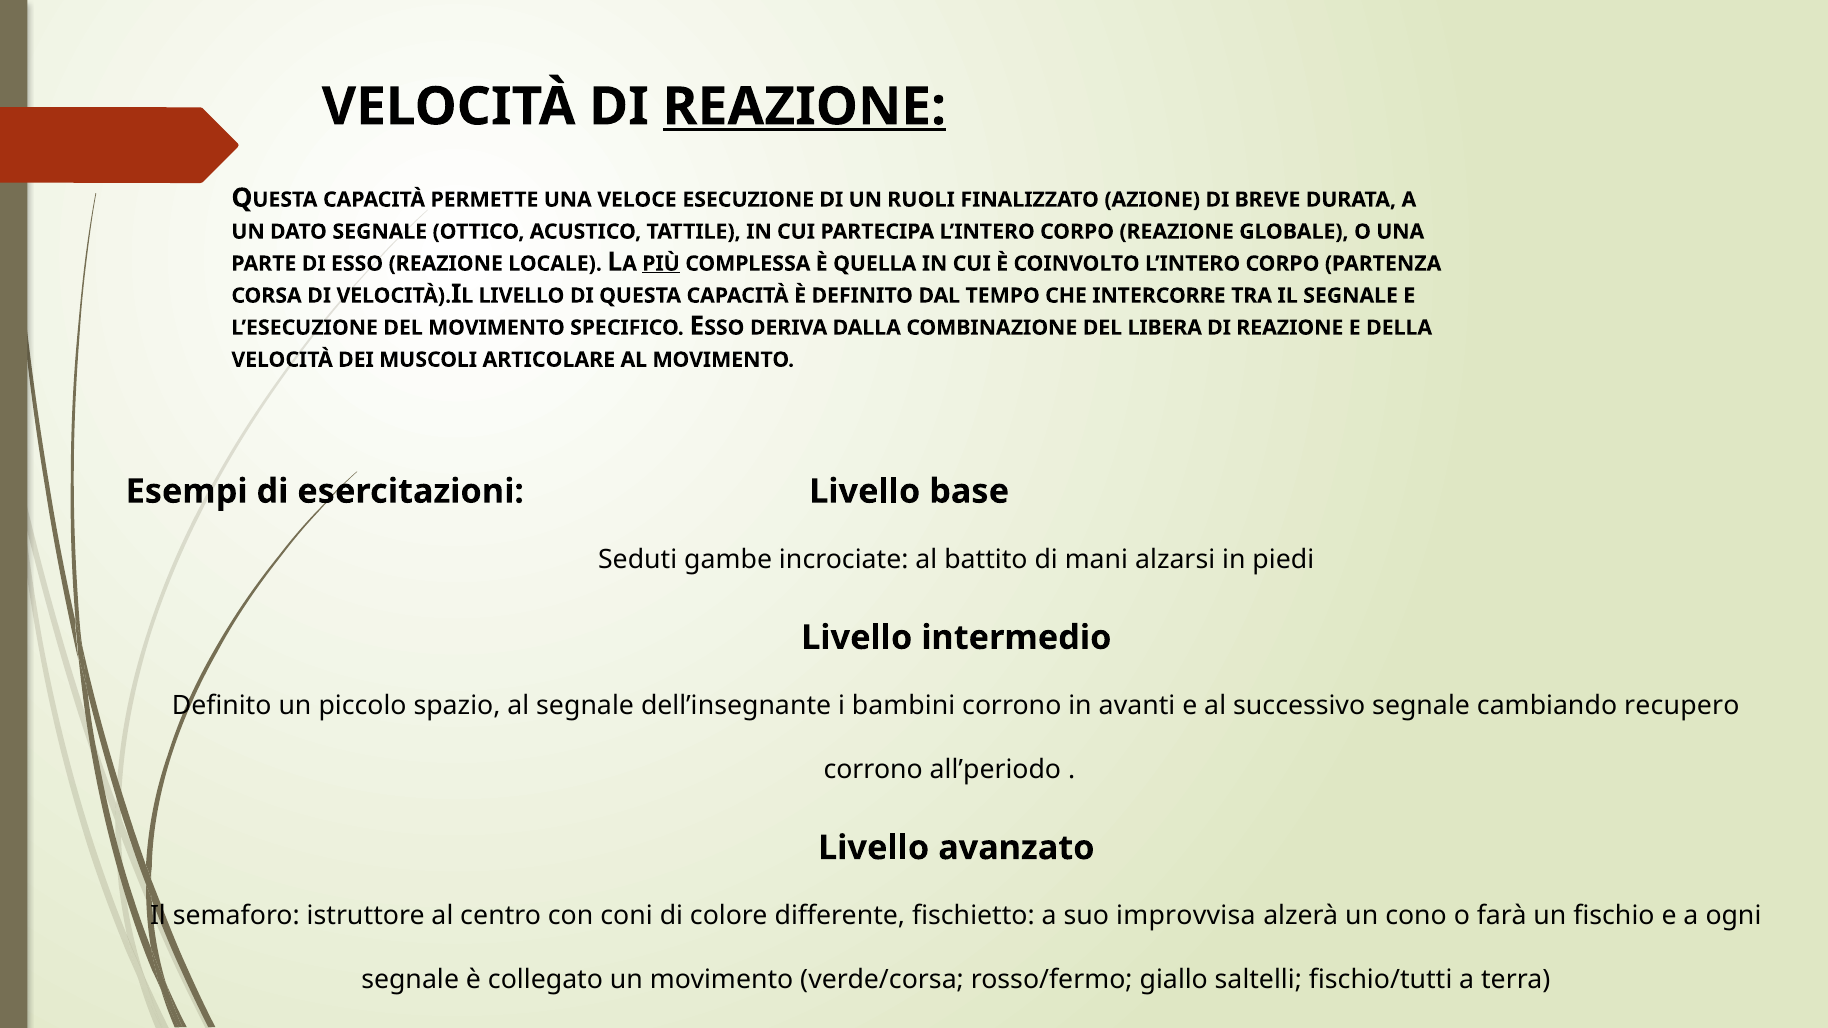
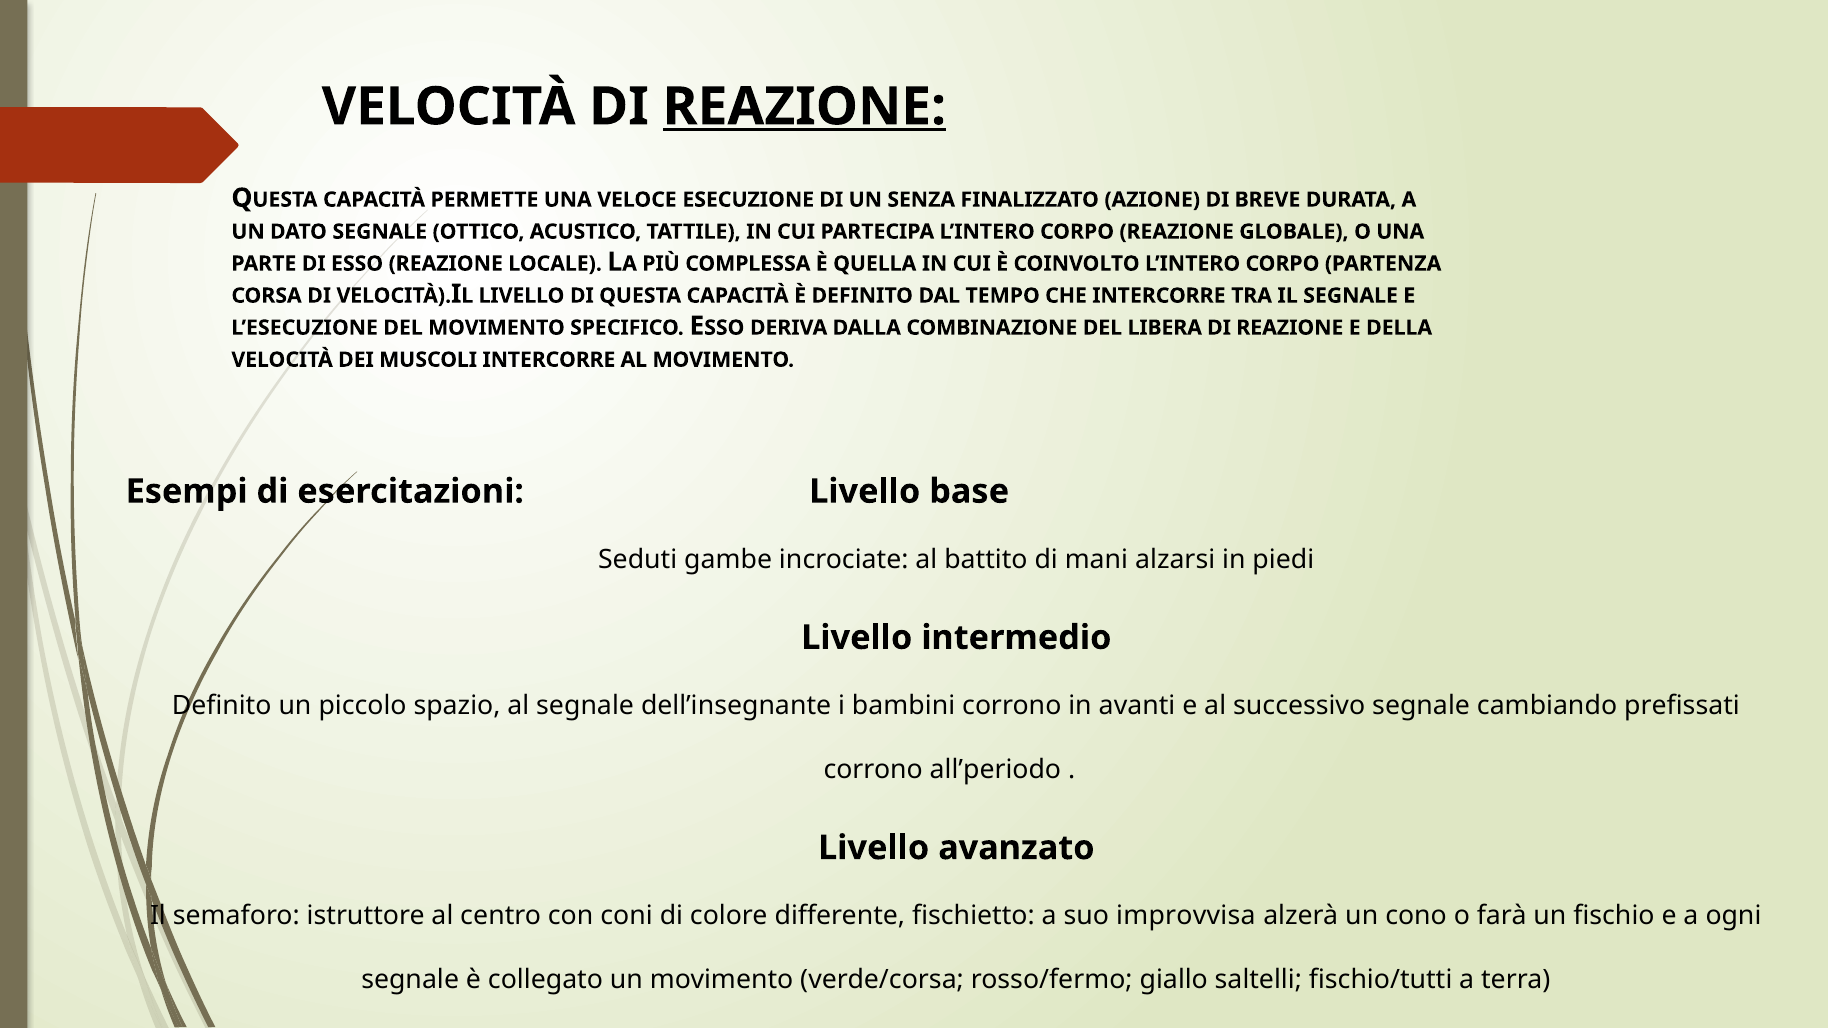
RUOLI: RUOLI -> SENZA (921, 200)
PIÙ underline: present -> none (661, 264)
MUSCOLI ARTICOLARE: ARTICOLARE -> INTERCORRE (549, 360)
recupero: recupero -> prefissati (1682, 706)
